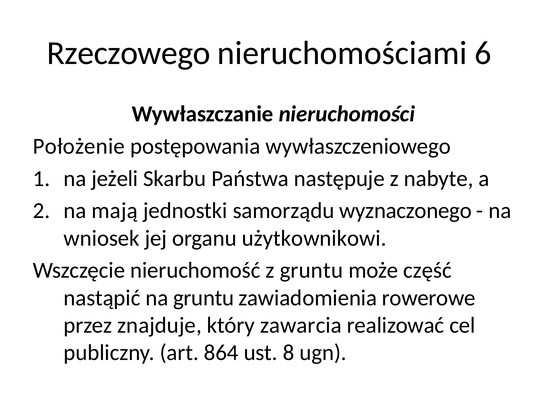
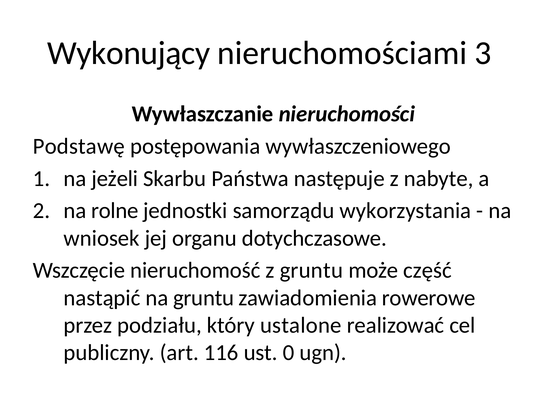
Rzeczowego: Rzeczowego -> Wykonujący (129, 53)
6: 6 -> 3 (483, 53)
Położenie: Położenie -> Podstawę (79, 146)
mają: mają -> rolne (115, 210)
wyznaczonego: wyznaczonego -> wykorzystania (405, 210)
użytkownikowi: użytkownikowi -> dotychczasowe (314, 238)
znajduje: znajduje -> podziału (159, 325)
zawarcia: zawarcia -> ustalone (301, 325)
864: 864 -> 116 (221, 352)
8: 8 -> 0 (289, 352)
